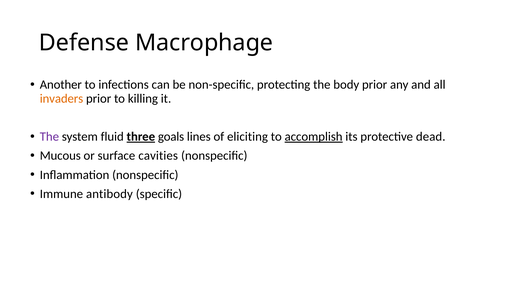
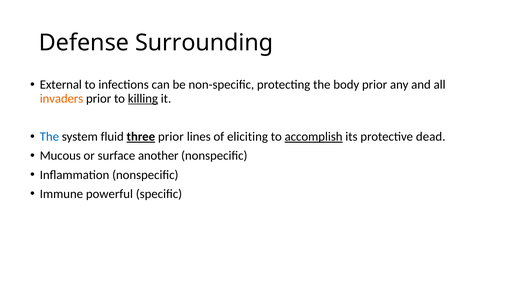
Macrophage: Macrophage -> Surrounding (204, 43)
Another: Another -> External (61, 85)
killing underline: none -> present (143, 98)
The colour: purple -> blue (49, 137)
three goals: goals -> prior (171, 137)
cavities: cavities -> another (158, 156)
antibody: antibody -> powerful (109, 194)
